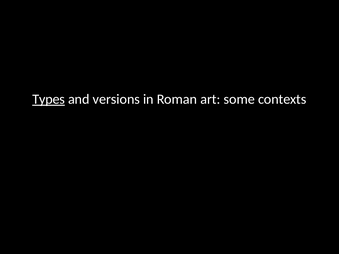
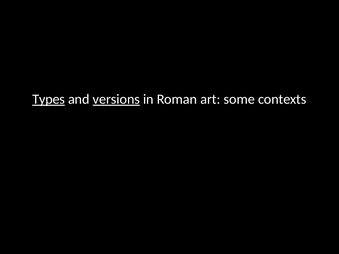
versions underline: none -> present (116, 99)
